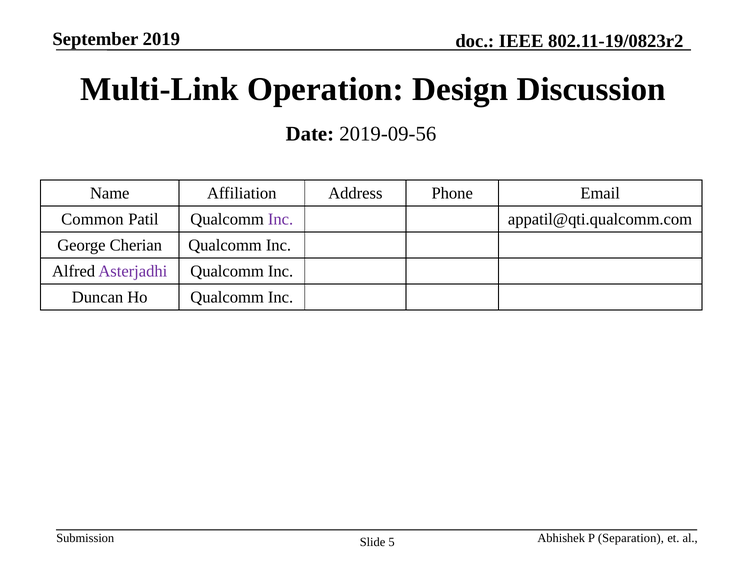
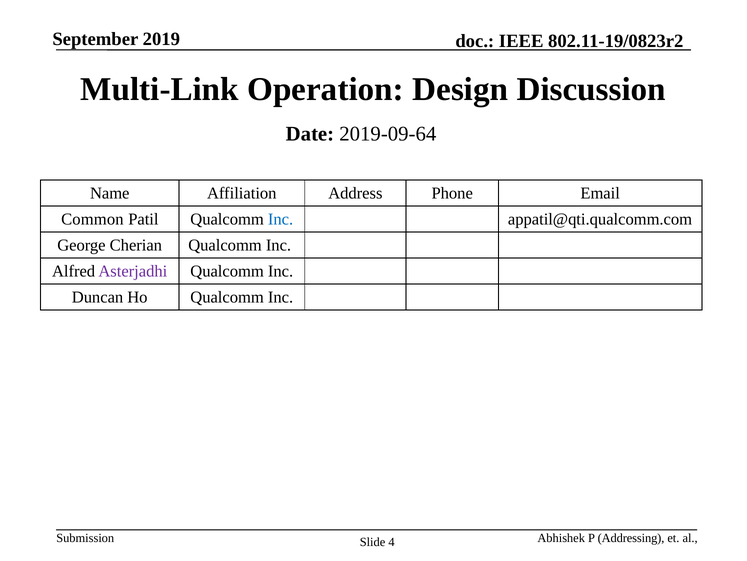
2019-09-56: 2019-09-56 -> 2019-09-64 (388, 134)
Inc colour: purple -> blue (281, 219)
Separation: Separation -> Addressing (631, 537)
5: 5 -> 4 (392, 541)
